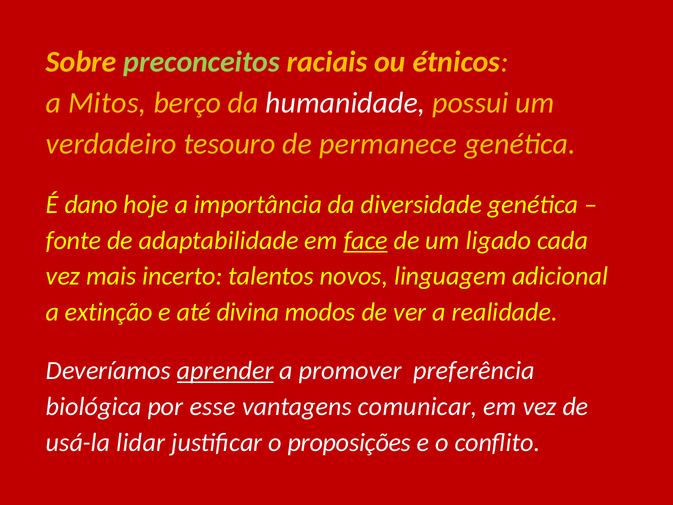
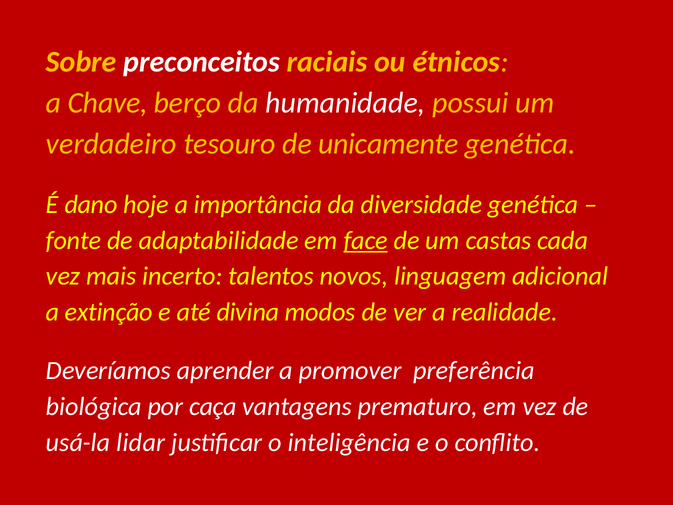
preconceitos colour: light green -> white (202, 62)
Mitos: Mitos -> Chave (108, 103)
permanece: permanece -> unicamente (388, 144)
ligado: ligado -> castas (499, 240)
aprender underline: present -> none (225, 371)
esse: esse -> caça (213, 406)
comunicar: comunicar -> prematuro (418, 406)
proposições: proposições -> inteligência (349, 442)
